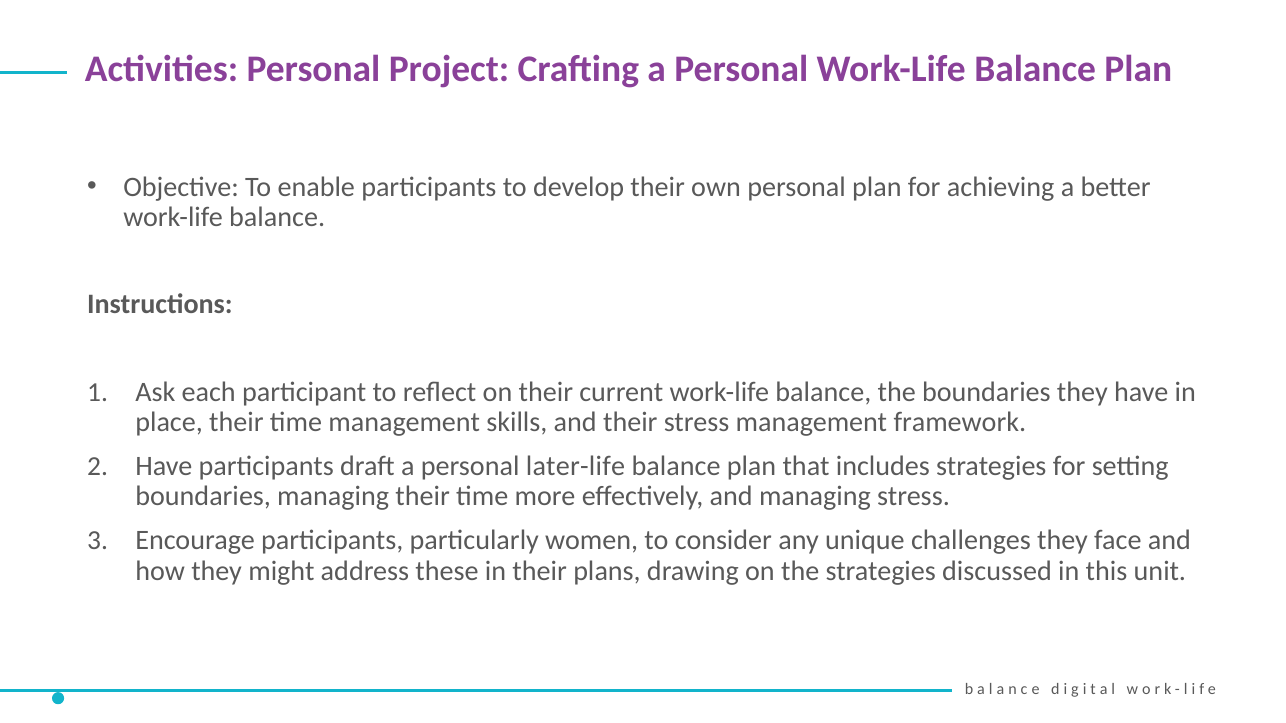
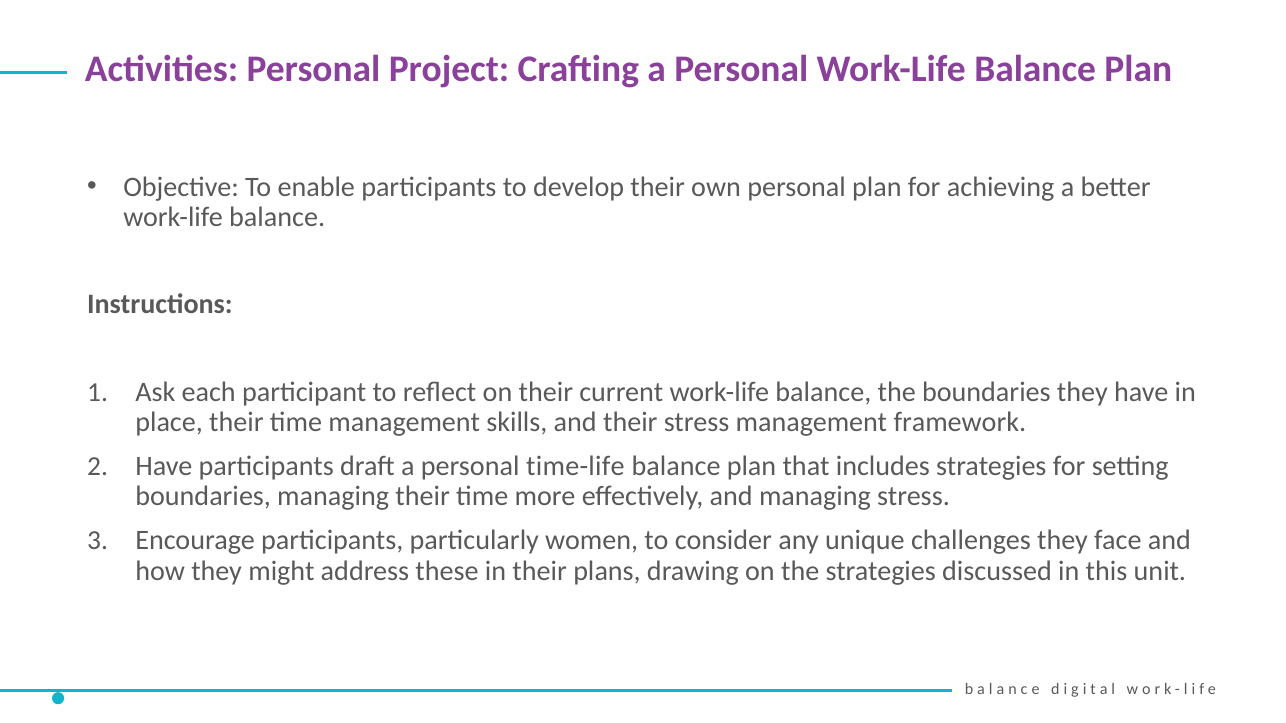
later-life: later-life -> time-life (575, 467)
